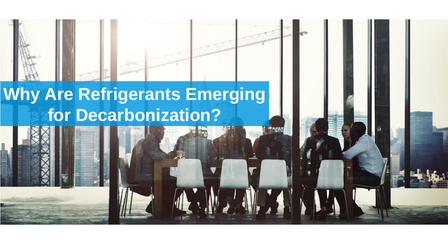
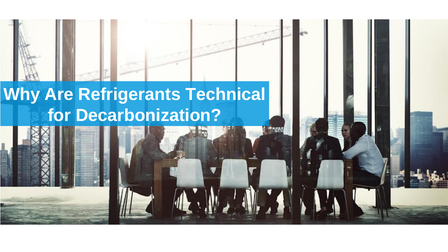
Emerging: Emerging -> Technical (226, 94)
